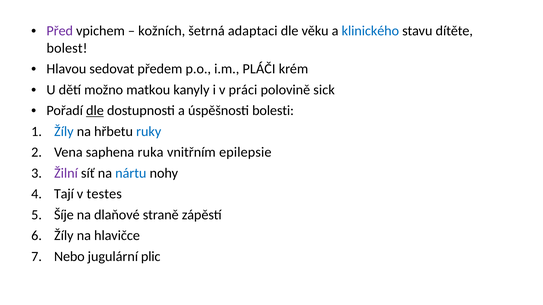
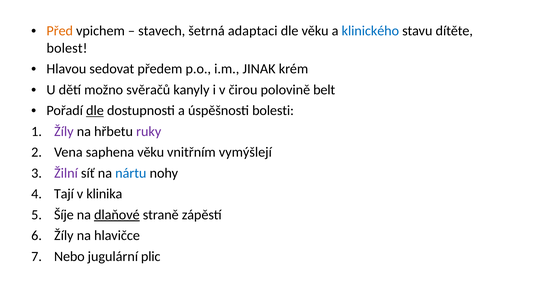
Před colour: purple -> orange (60, 31)
kožních: kožních -> stavech (162, 31)
PLÁČI: PLÁČI -> JINAK (259, 69)
matkou: matkou -> svěračů (148, 90)
práci: práci -> čirou (243, 90)
sick: sick -> belt (324, 90)
Žíly colour: blue -> purple (64, 132)
ruky colour: blue -> purple (149, 132)
saphena ruka: ruka -> věku (151, 152)
epilepsie: epilepsie -> vymýšlejí (245, 152)
testes: testes -> klinika (104, 194)
dlaňové underline: none -> present (117, 215)
